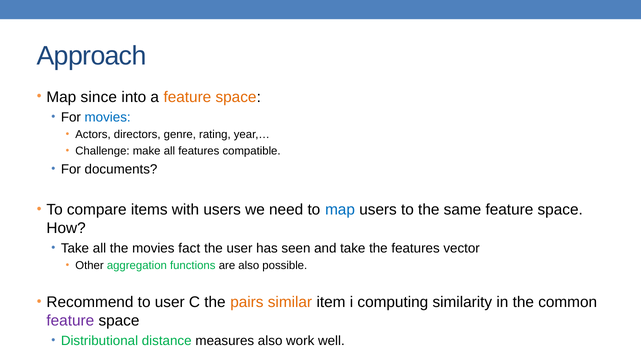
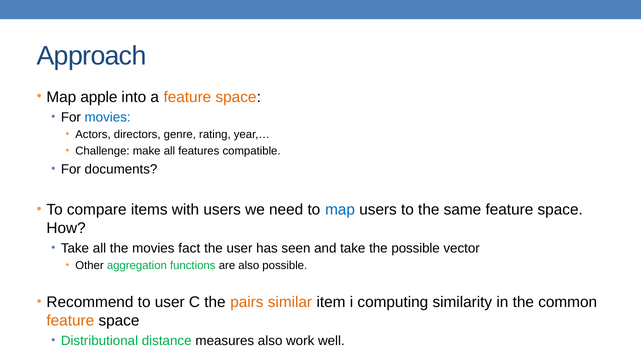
since: since -> apple (99, 97)
the features: features -> possible (416, 248)
feature colour: purple -> orange (70, 320)
